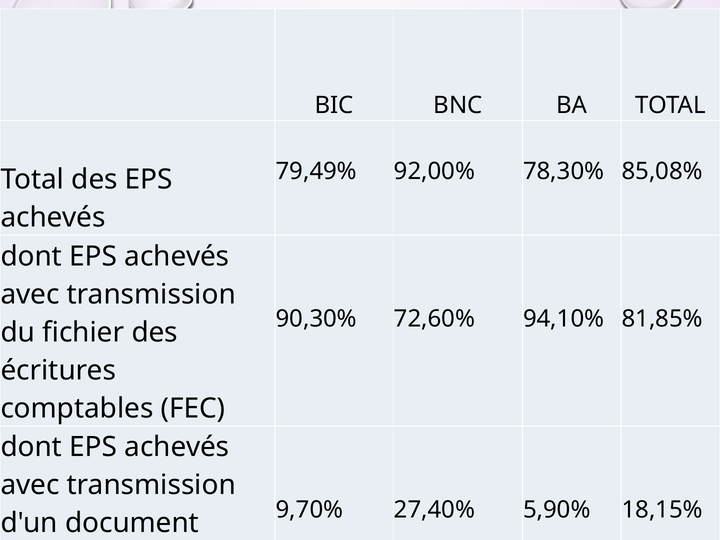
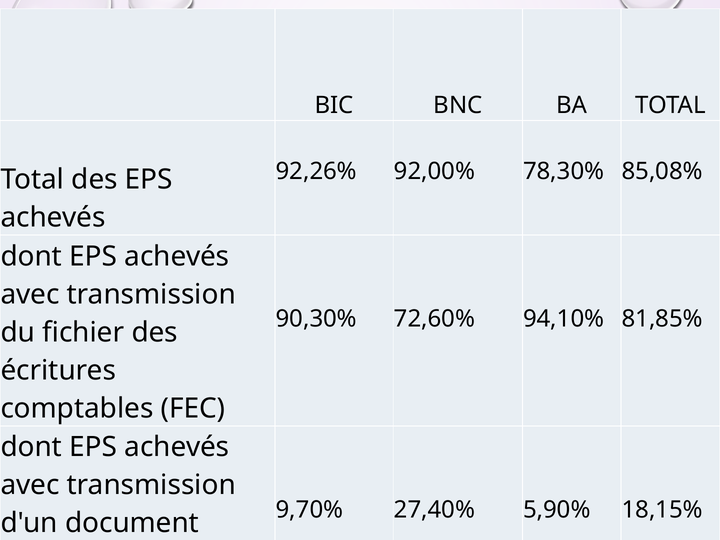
79,49%: 79,49% -> 92,26% (316, 171)
